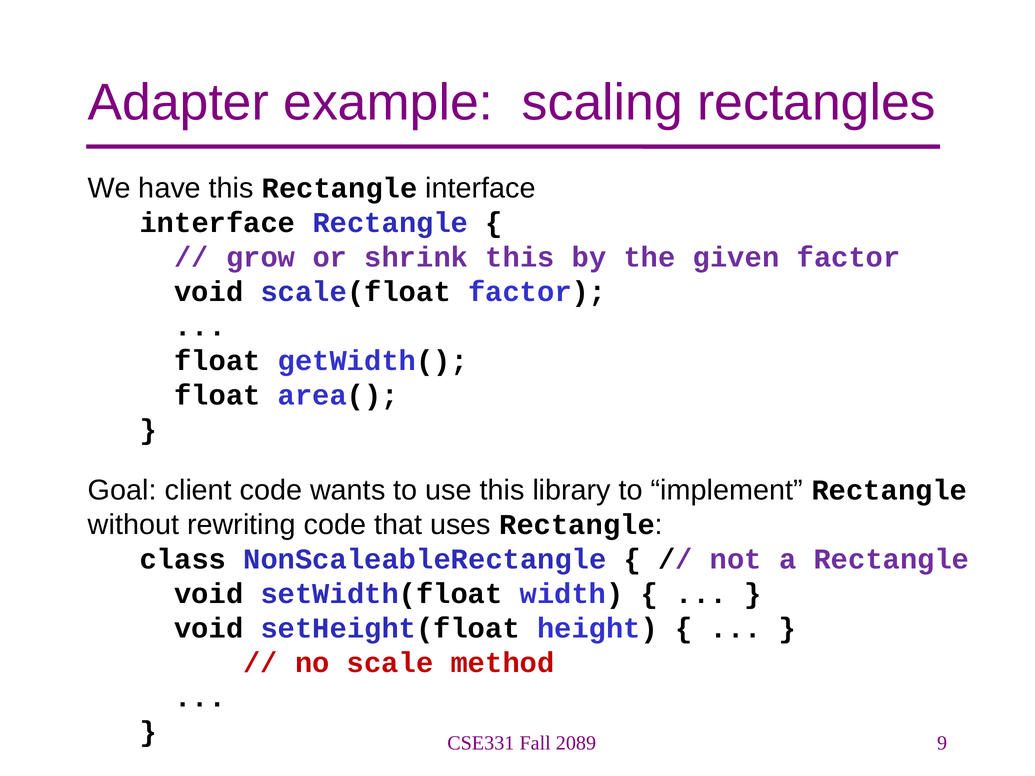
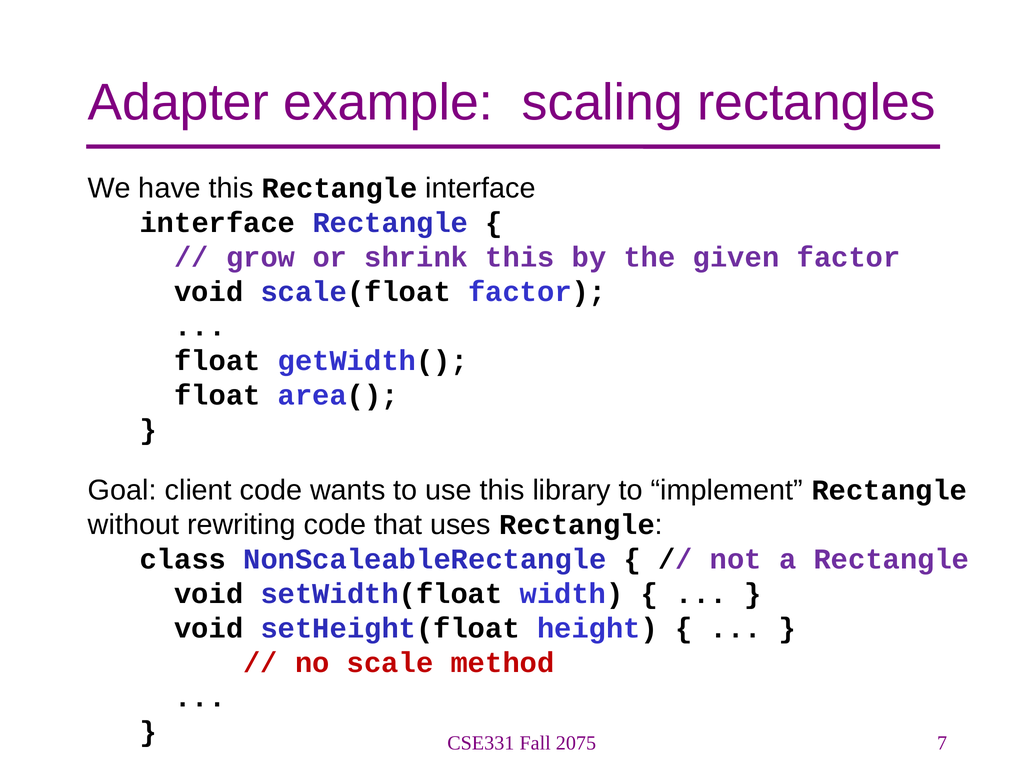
9: 9 -> 7 (942, 743)
2089: 2089 -> 2075 (576, 743)
